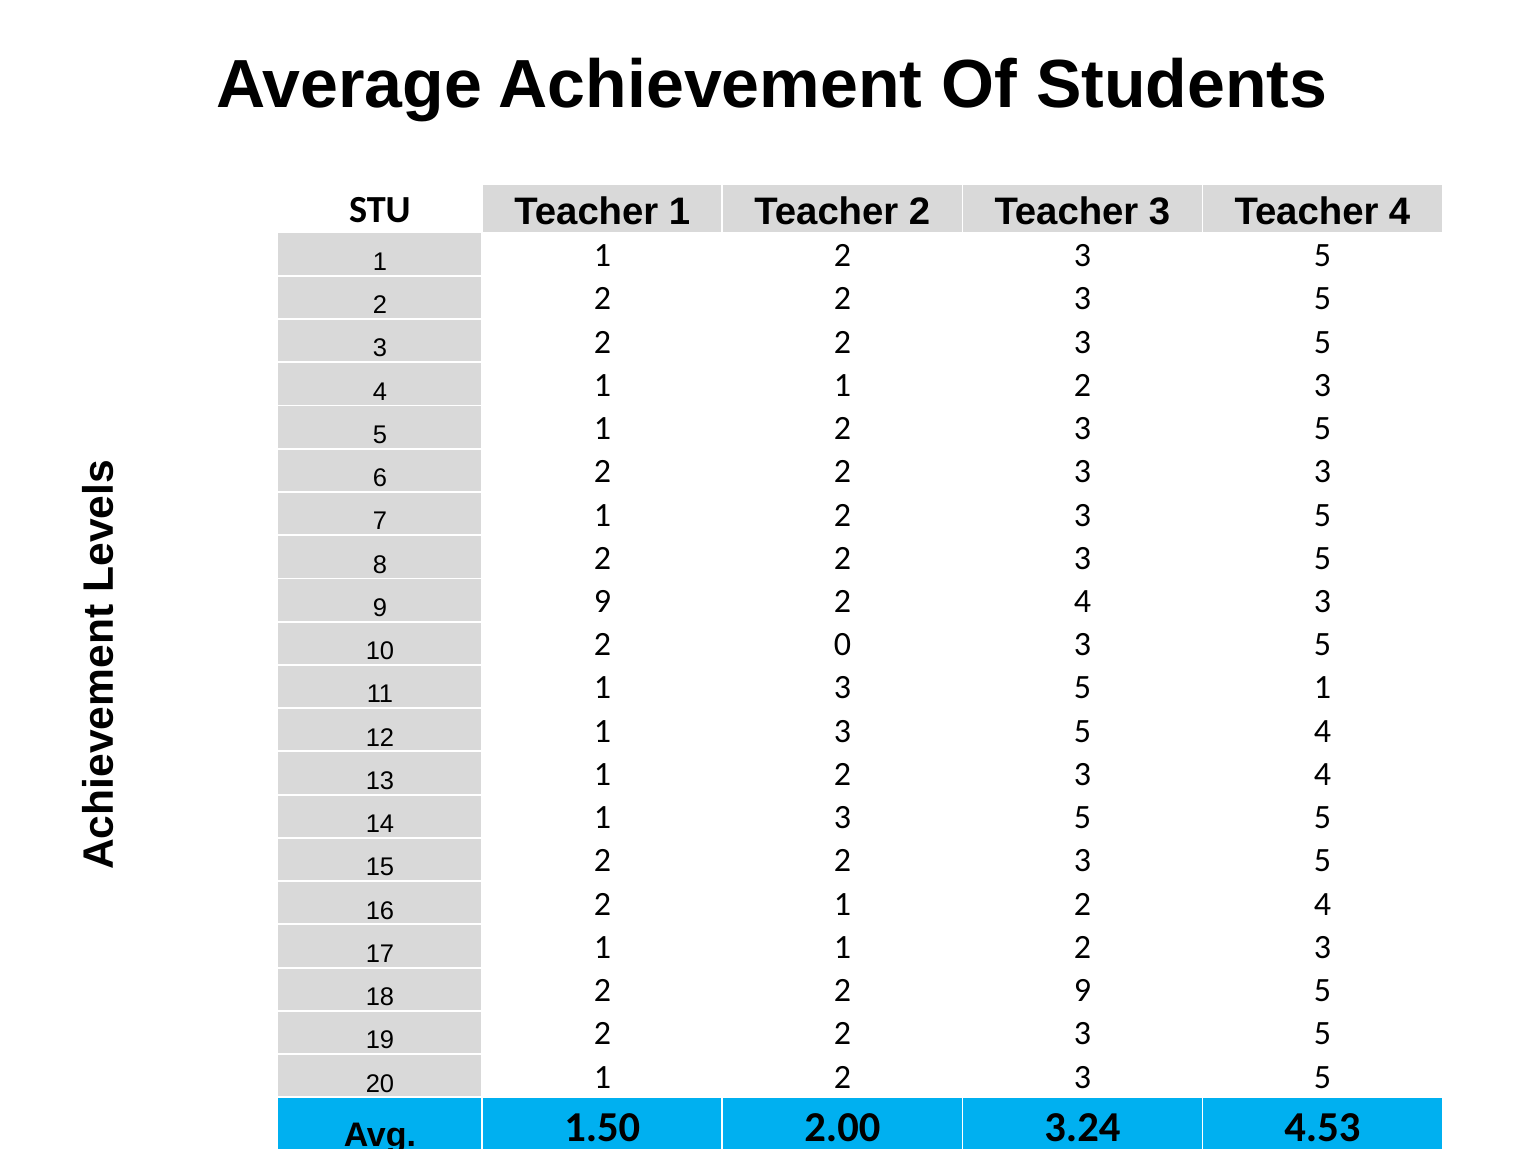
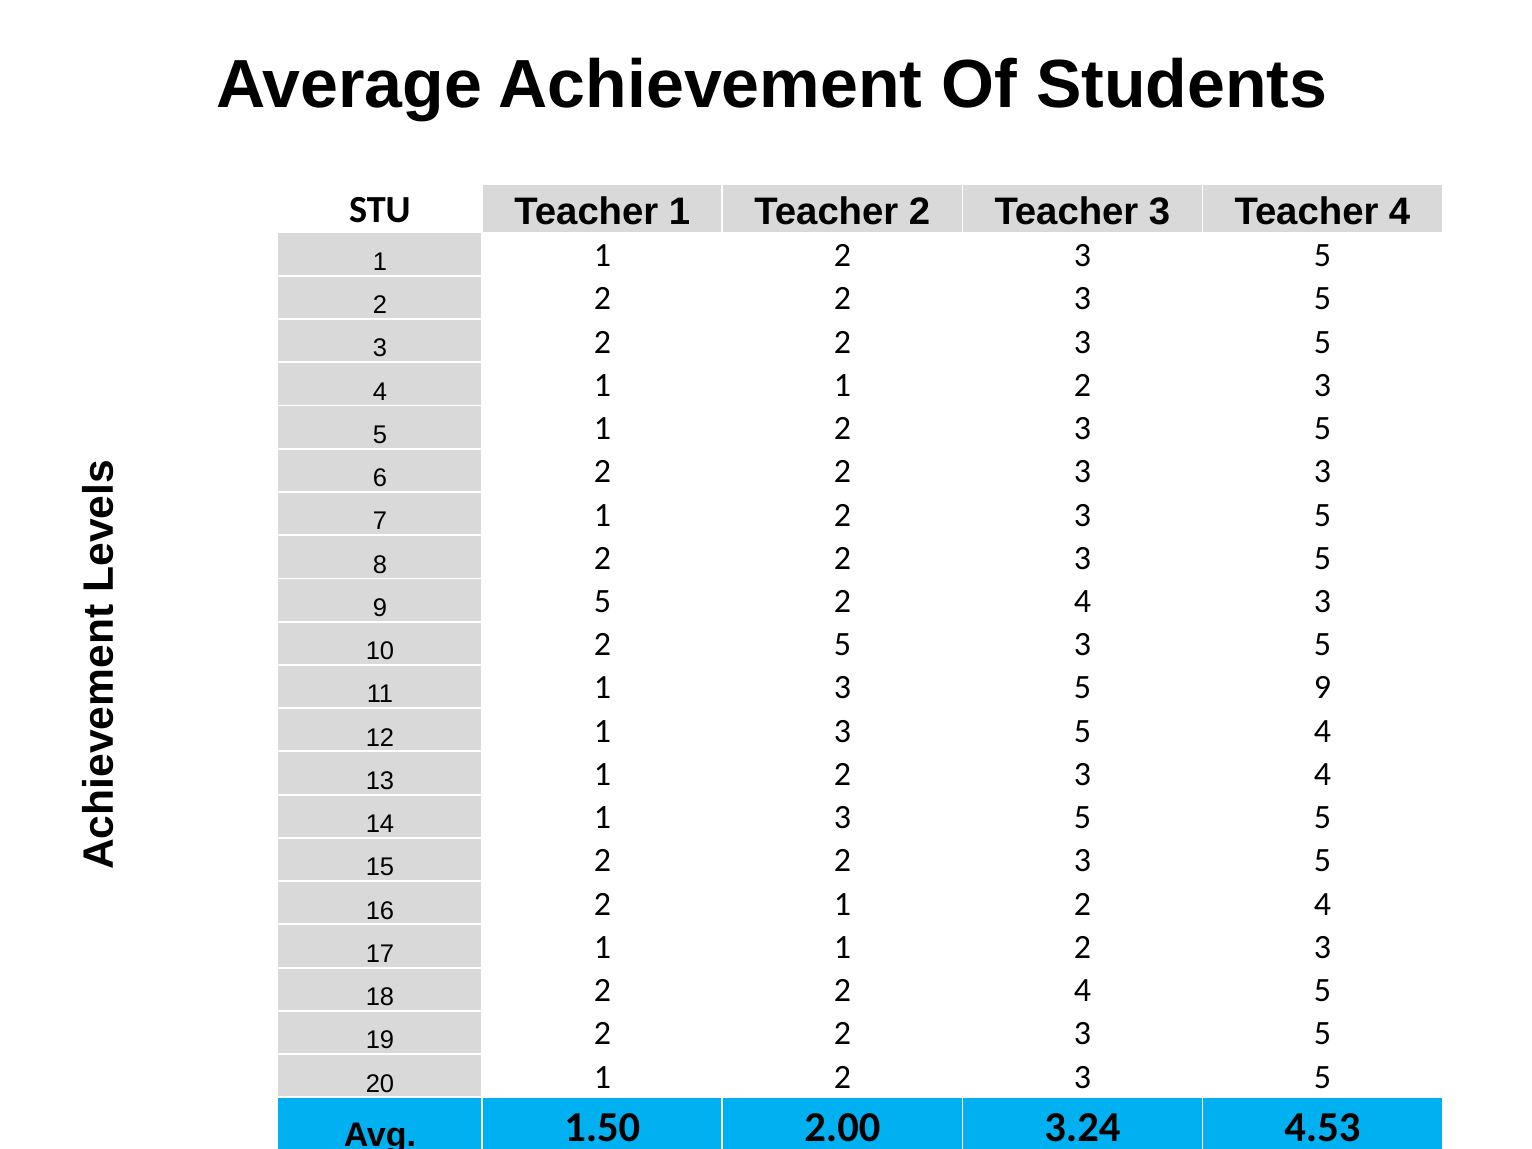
9 9: 9 -> 5 (602, 601)
2 0: 0 -> 5 (842, 645)
1 3 5 1: 1 -> 9 (1323, 688)
2 2 9: 9 -> 4 (1083, 990)
